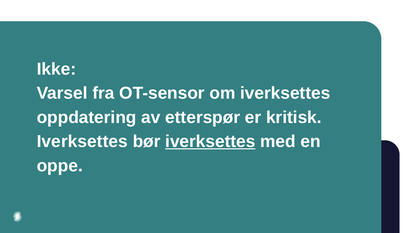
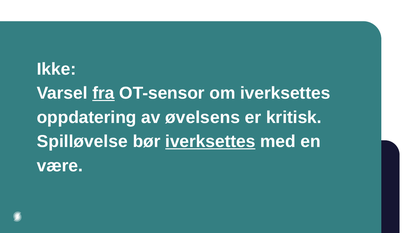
fra underline: none -> present (103, 93)
etterspør: etterspør -> øvelsens (203, 118)
Iverksettes: Iverksettes -> Spilløvelse (82, 142)
oppe: oppe -> være (60, 166)
